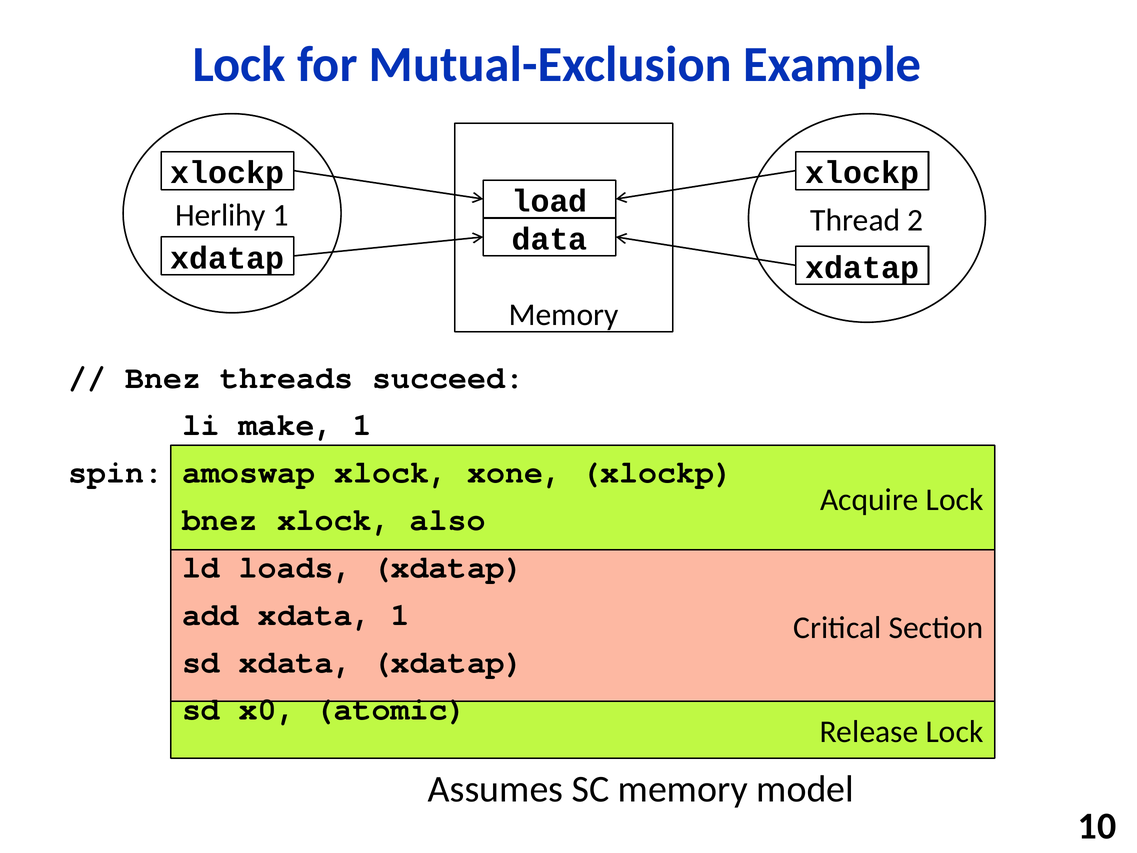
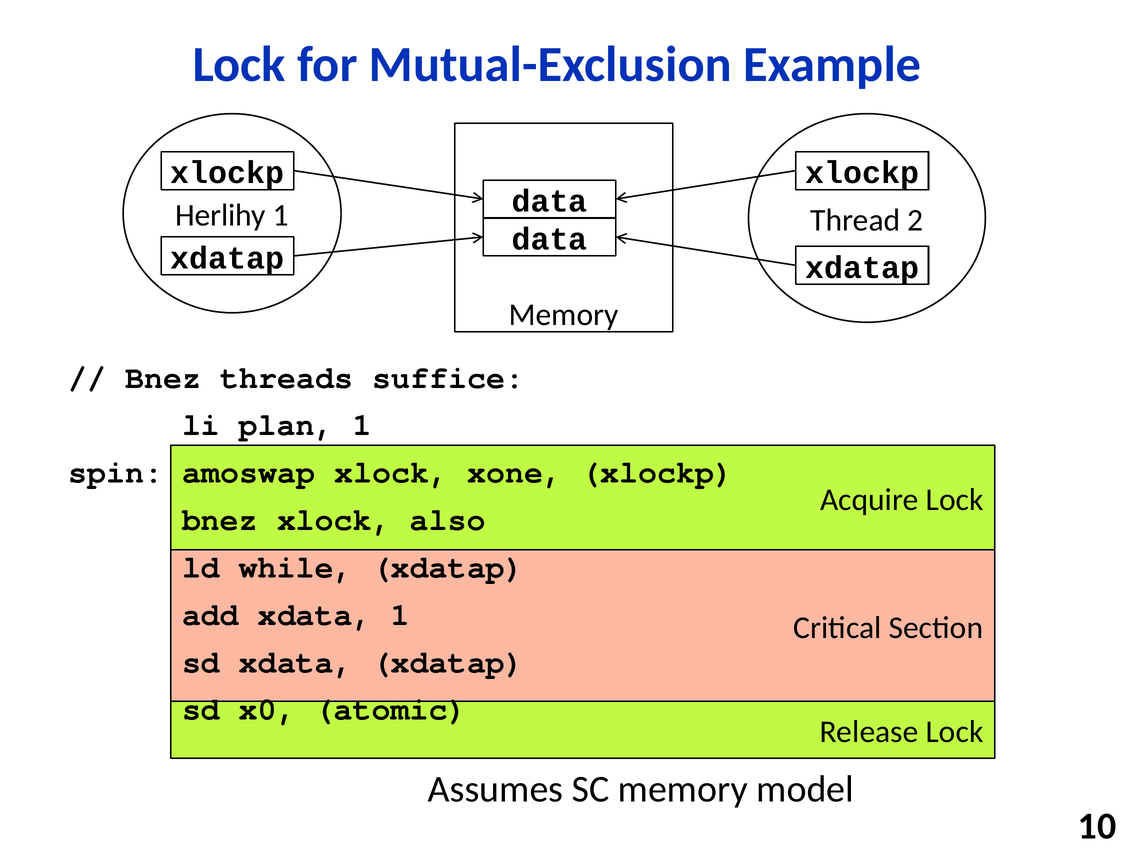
load: load -> data (550, 201)
succeed: succeed -> suffice (448, 377)
make: make -> plan (286, 425)
loads: loads -> while (296, 567)
